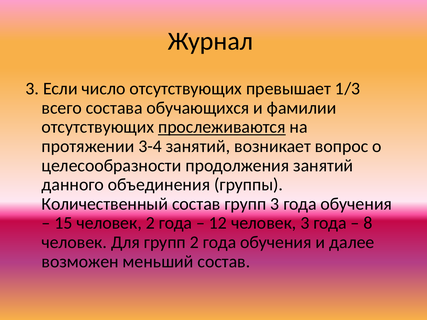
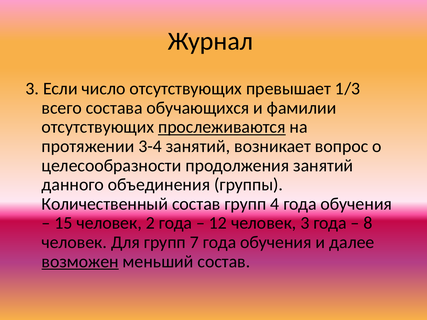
групп 3: 3 -> 4 (275, 204)
групп 2: 2 -> 7 (194, 242)
возможен underline: none -> present (80, 262)
